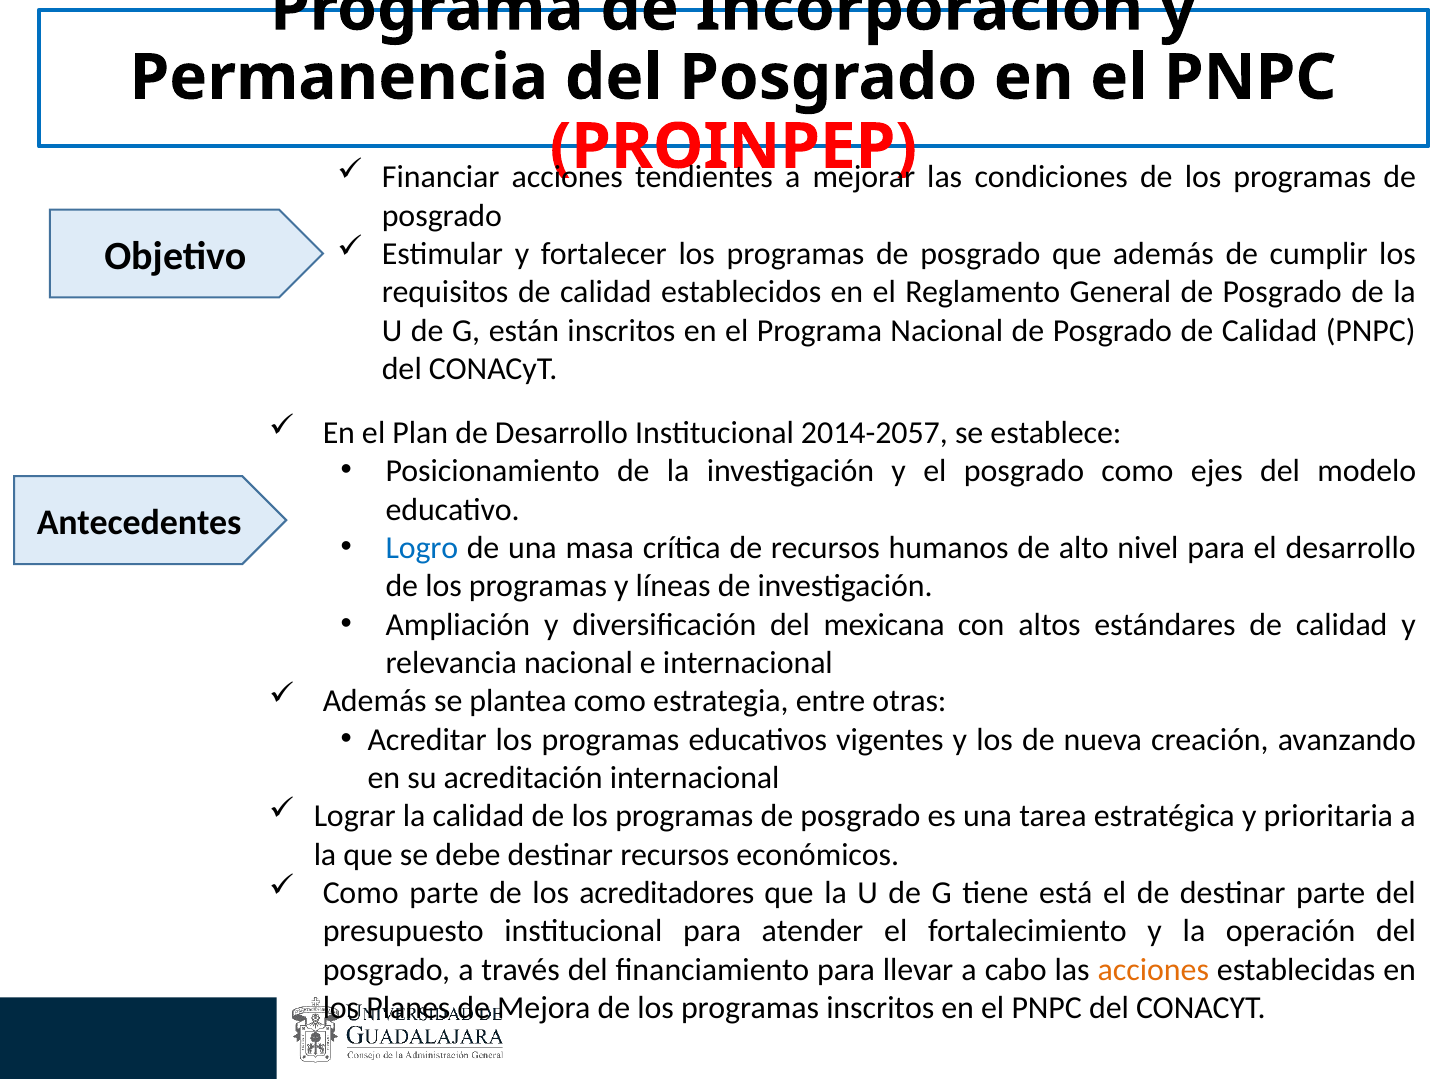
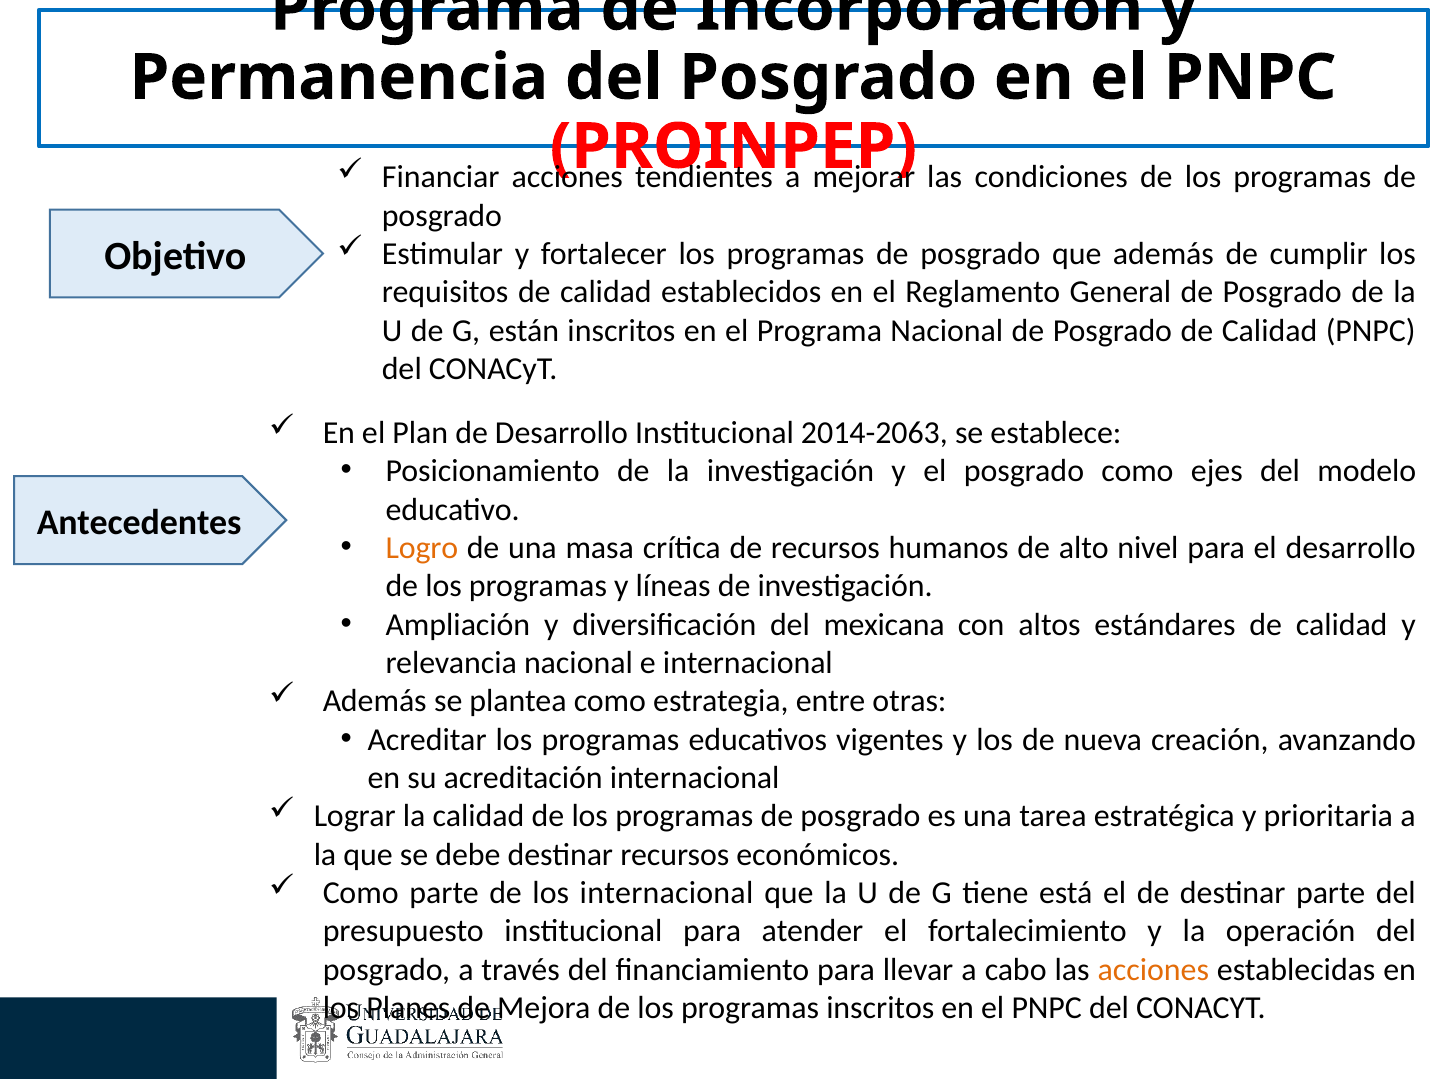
2014-2057: 2014-2057 -> 2014-2063 (874, 433)
Logro colour: blue -> orange (422, 548)
los acreditadores: acreditadores -> internacional (667, 893)
